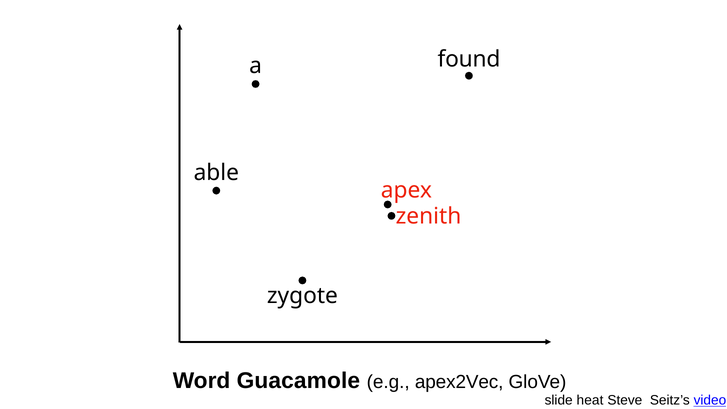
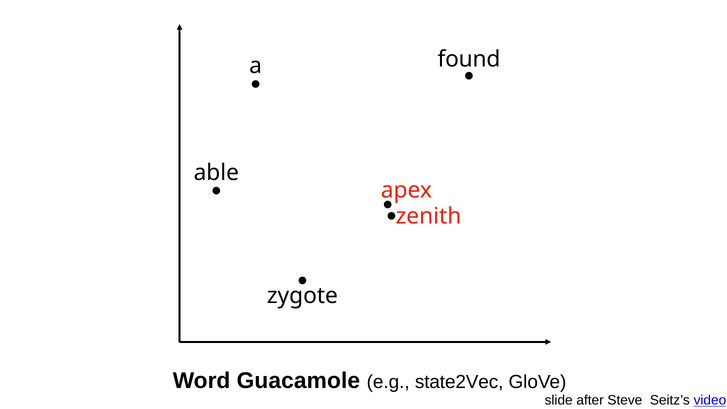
apex2Vec: apex2Vec -> state2Vec (459, 382)
heat: heat -> after (590, 400)
